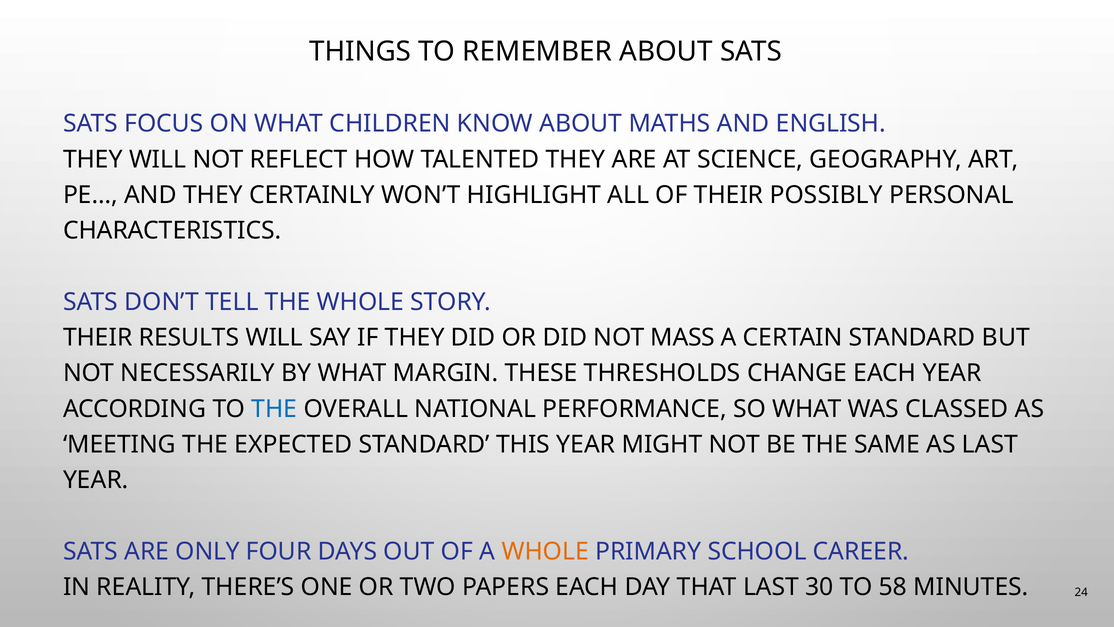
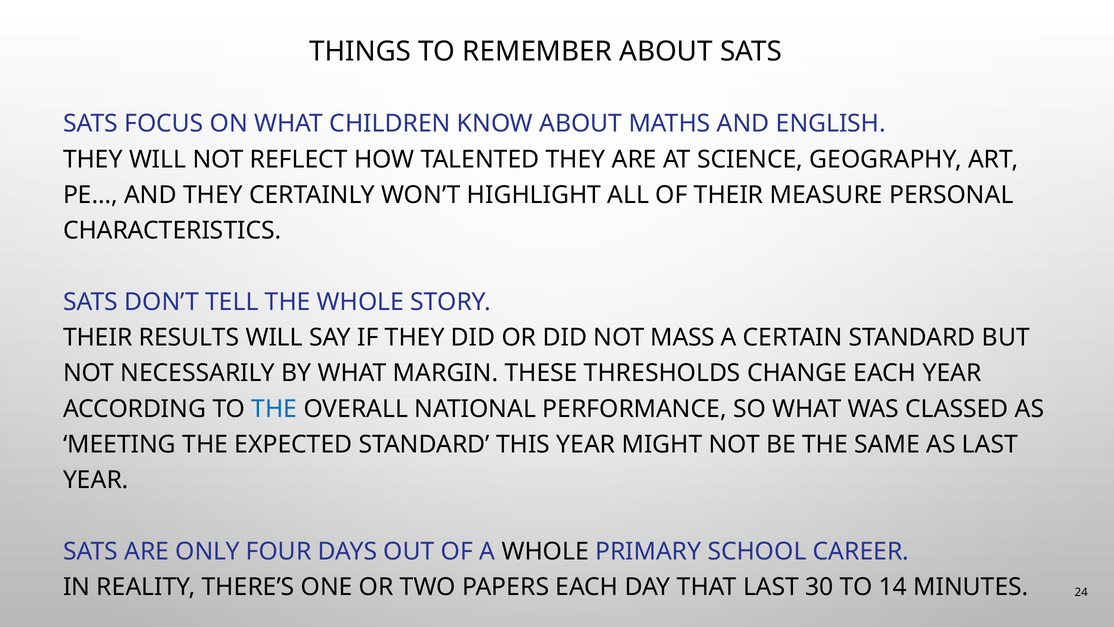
POSSIBLY: POSSIBLY -> MEASURE (826, 195)
WHOLE colour: orange -> black (545, 551)
58: 58 -> 14 (893, 587)
